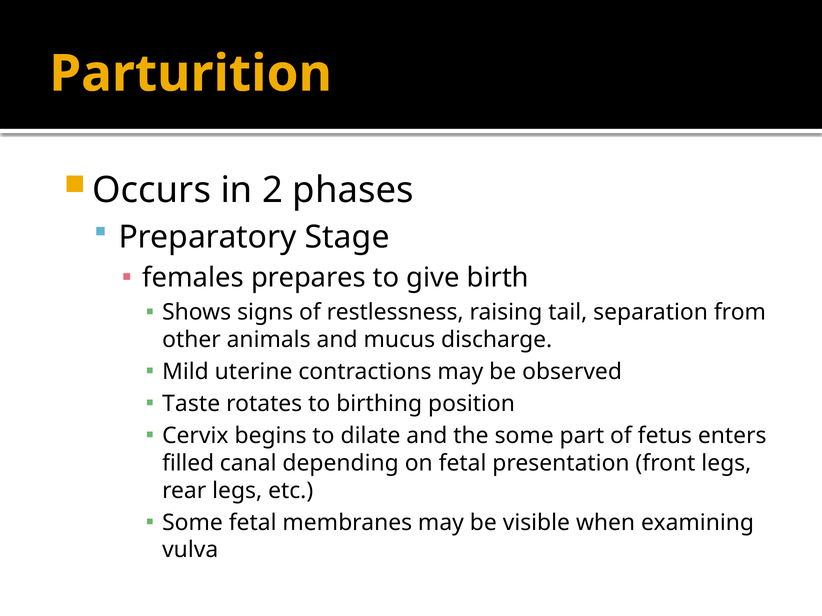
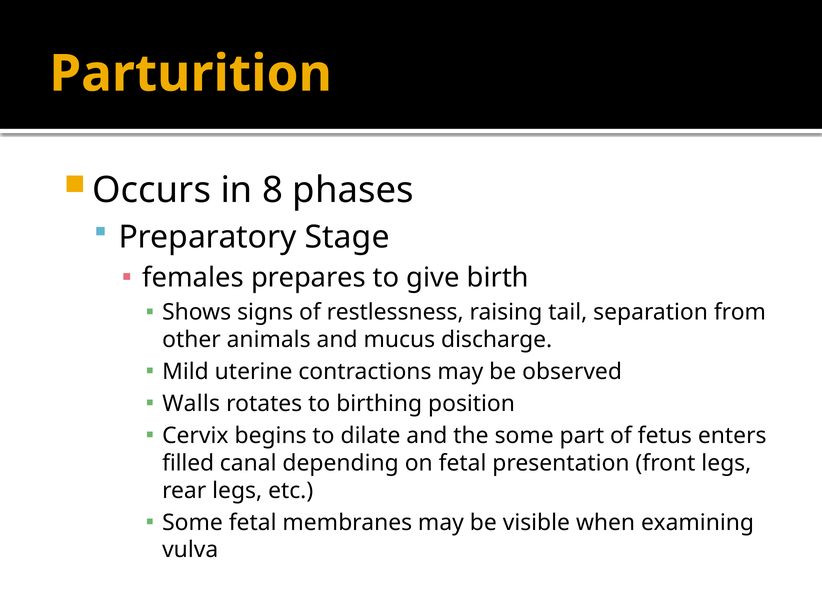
2: 2 -> 8 (272, 190)
Taste: Taste -> Walls (191, 404)
